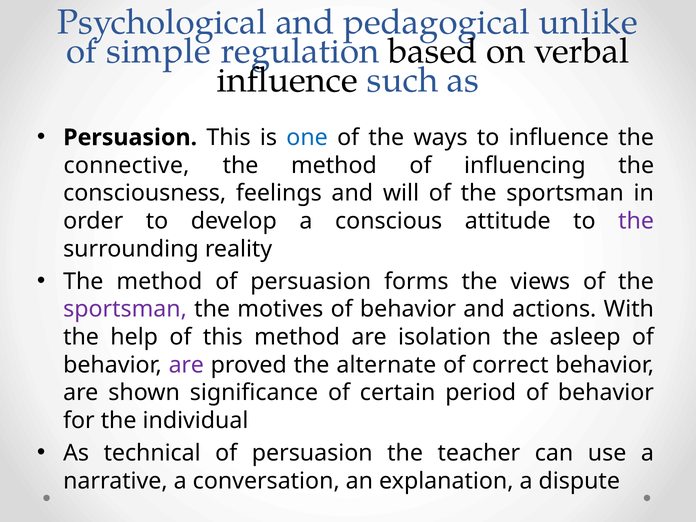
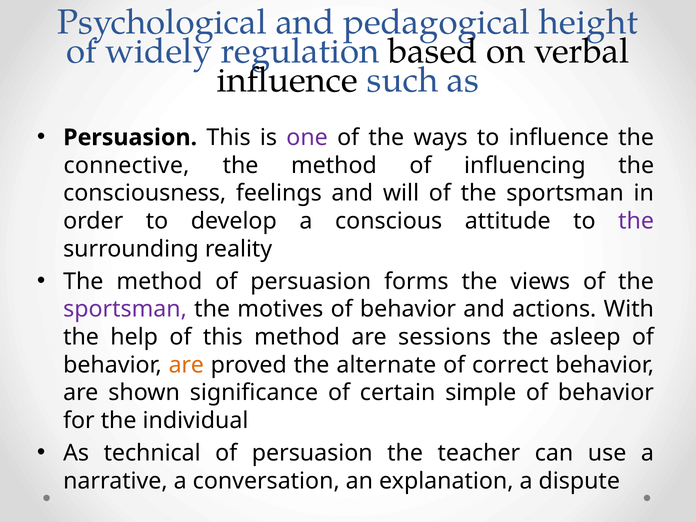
unlike: unlike -> height (588, 22)
simple: simple -> widely (159, 51)
one colour: blue -> purple (307, 138)
isolation: isolation -> sessions (445, 337)
are colour: purple -> orange (186, 365)
period: period -> simple (481, 393)
